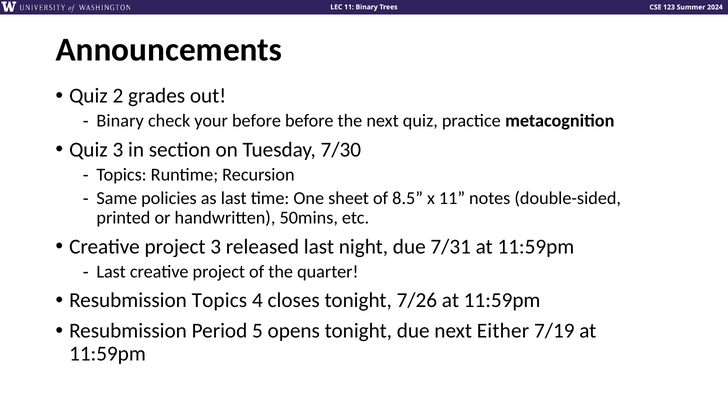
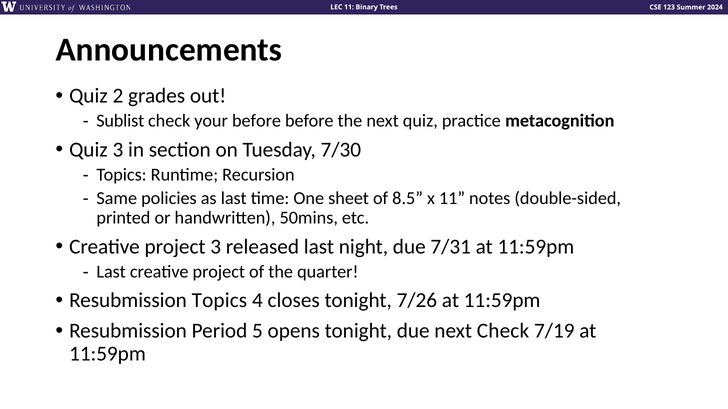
Binary: Binary -> Sublist (120, 121)
next Either: Either -> Check (503, 331)
